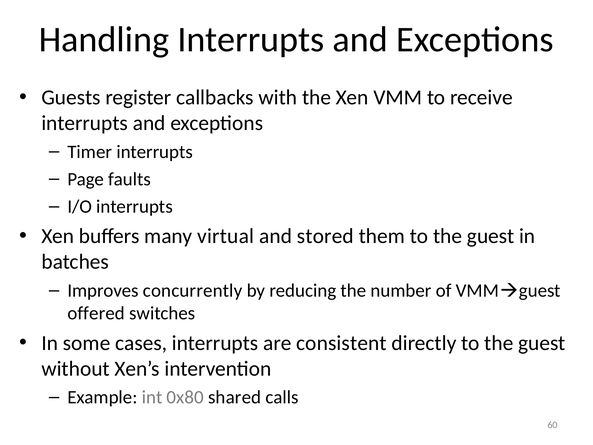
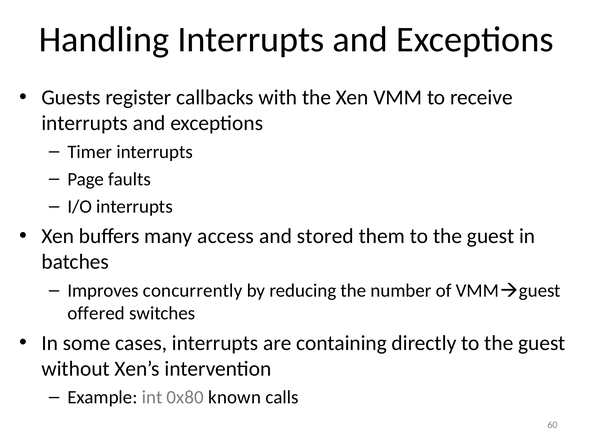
virtual: virtual -> access (226, 236)
consistent: consistent -> containing (341, 343)
shared: shared -> known (235, 397)
